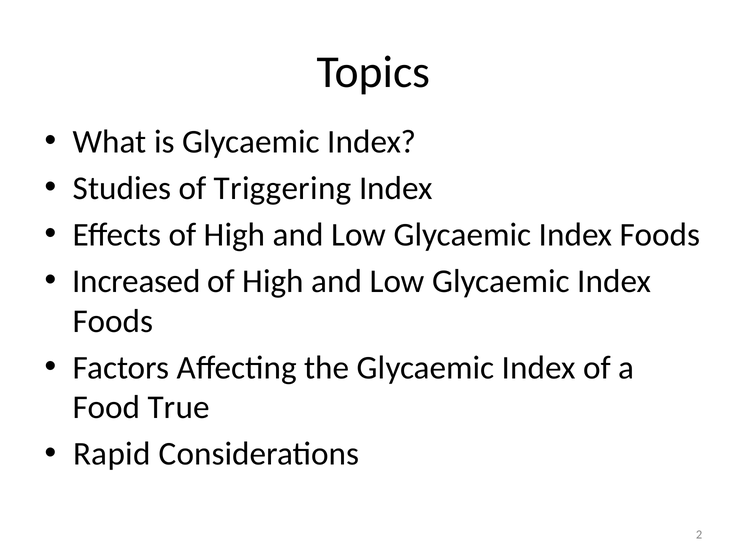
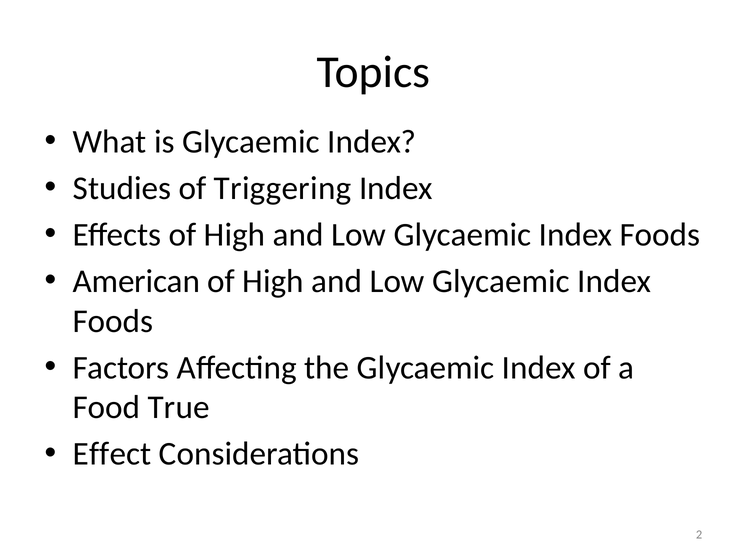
Increased: Increased -> American (136, 281)
Rapid: Rapid -> Effect (112, 454)
